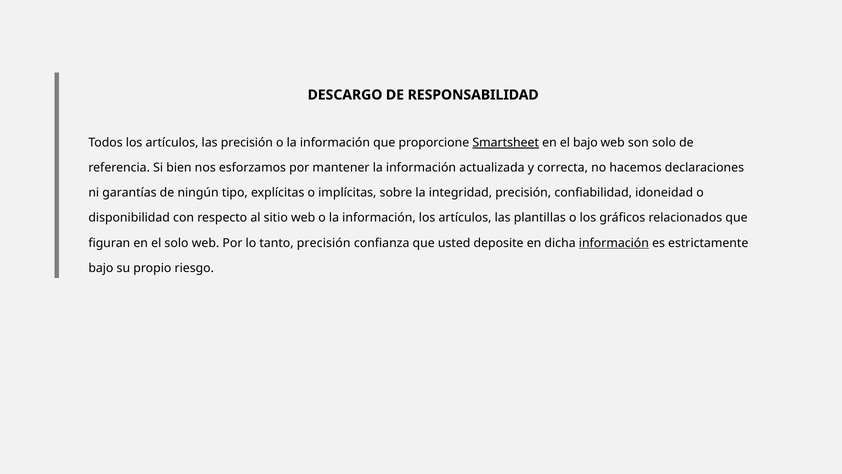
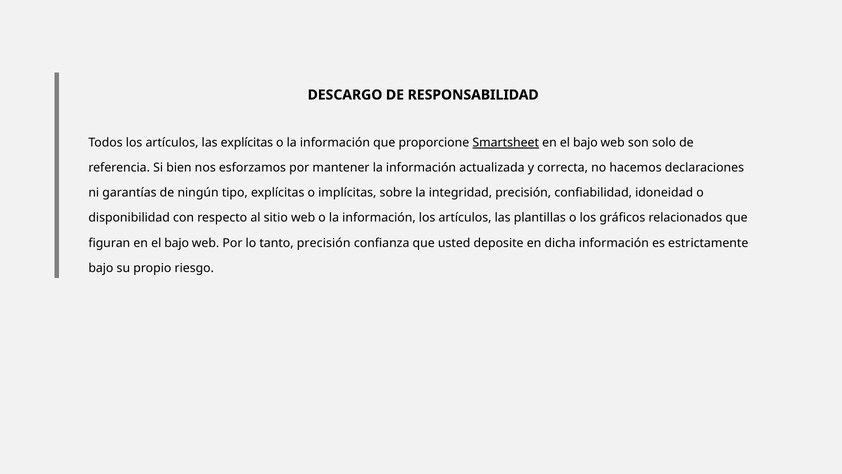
las precisión: precisión -> explícitas (247, 142)
figuran en el solo: solo -> bajo (177, 243)
información underline: present -> none (614, 243)
